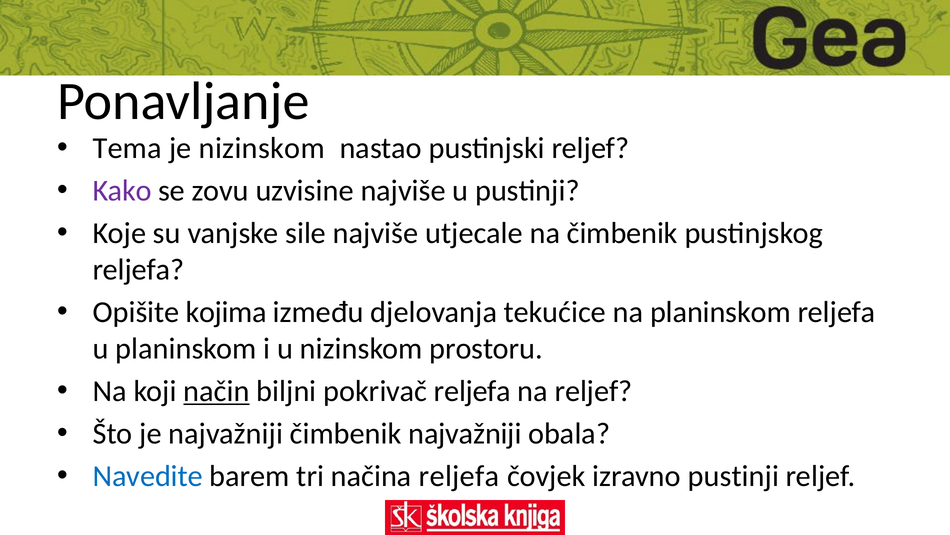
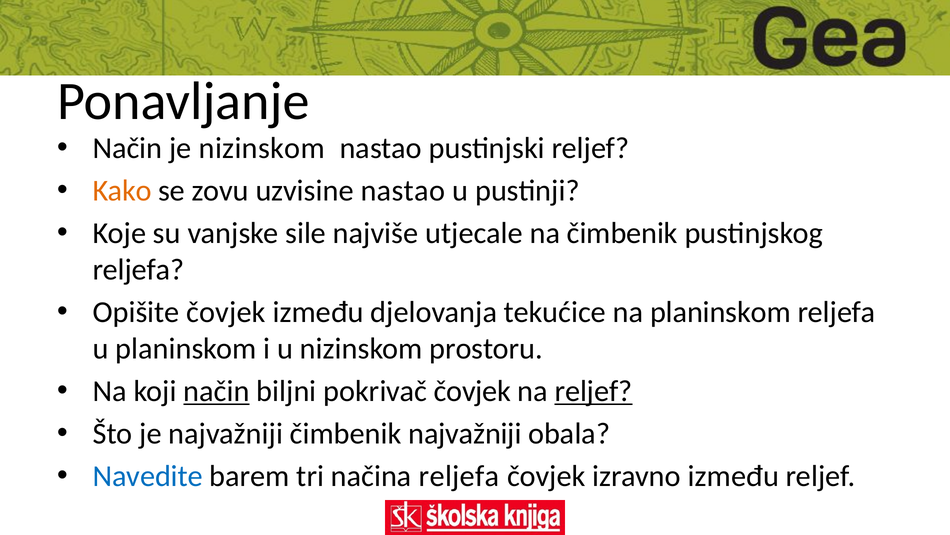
Tema: Tema -> Način (127, 148)
Kako colour: purple -> orange (122, 191)
uzvisine najviše: najviše -> nastao (403, 191)
Opišite kojima: kojima -> čovjek (226, 312)
pokrivač reljefa: reljefa -> čovjek (472, 391)
reljef underline: none -> present (593, 391)
izravno pustinji: pustinji -> između (733, 476)
